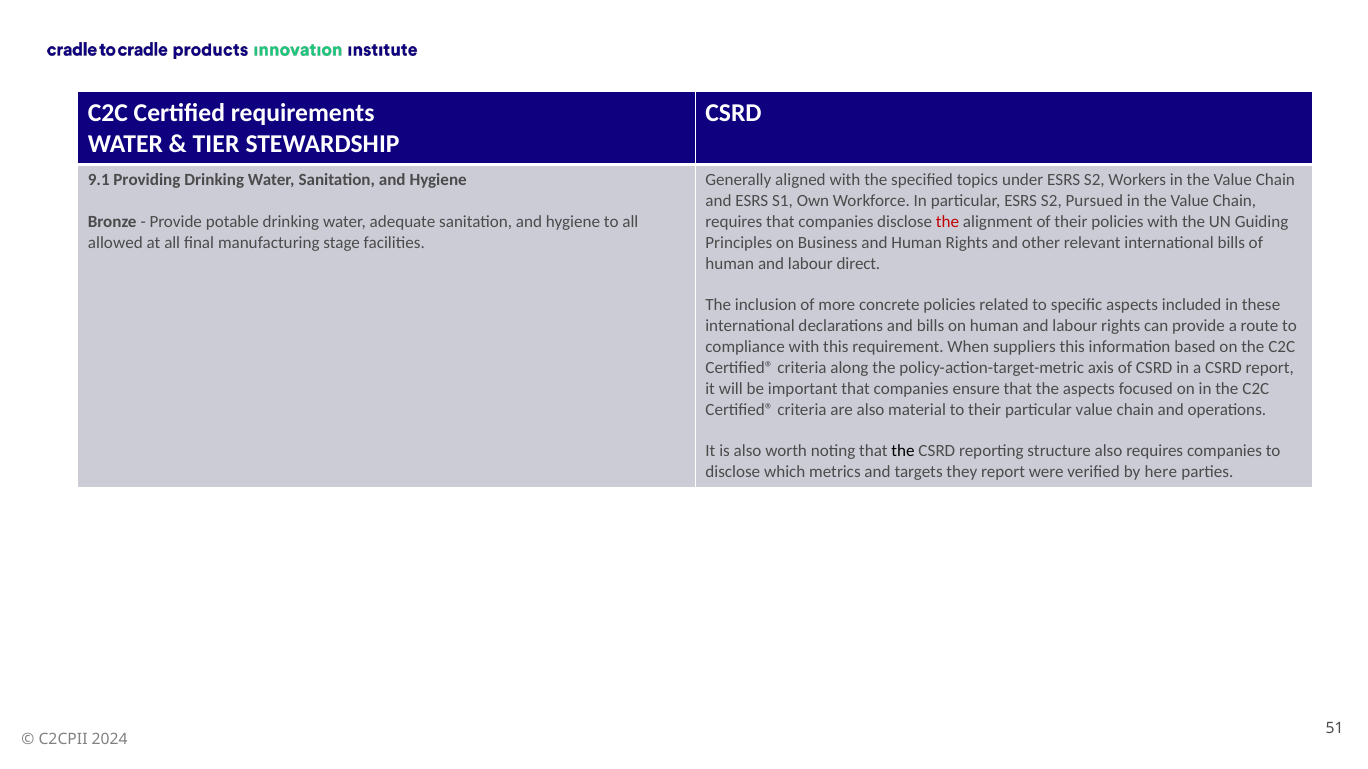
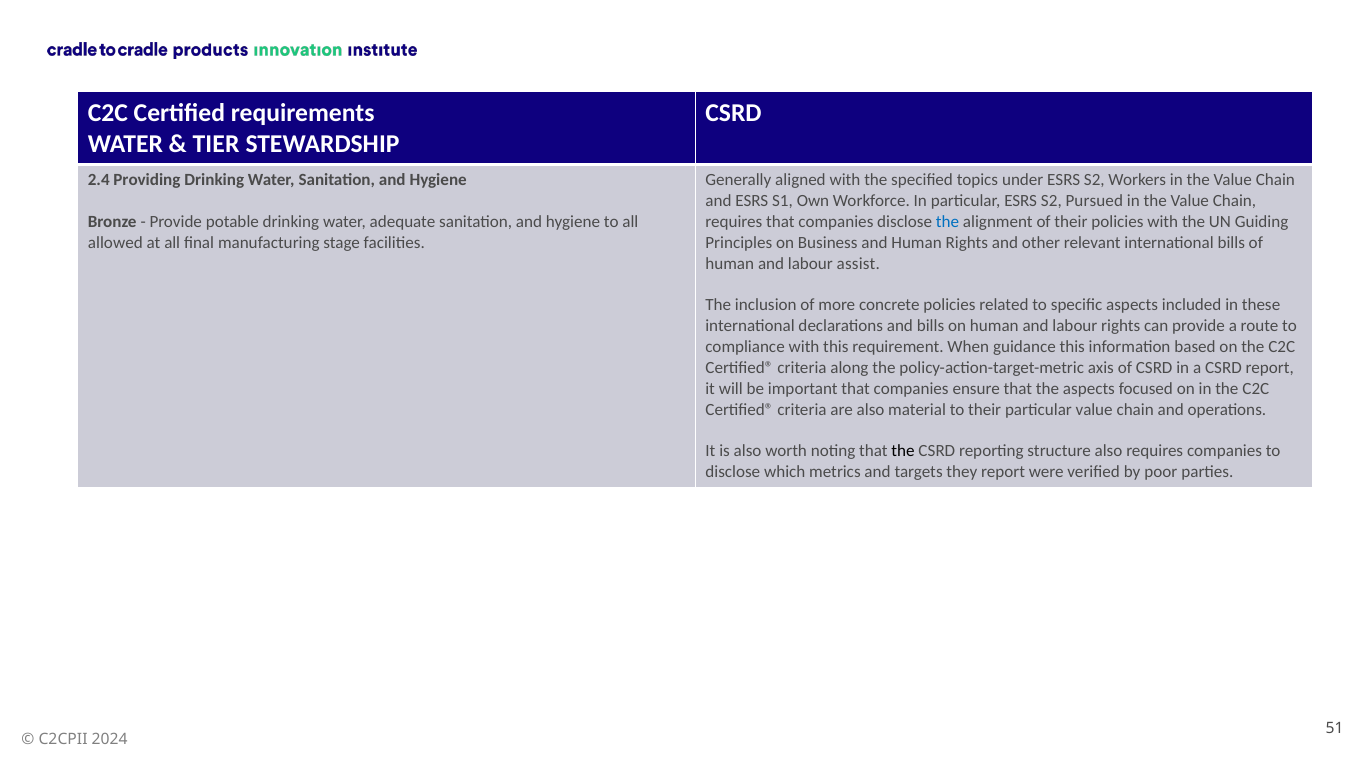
9.1: 9.1 -> 2.4 (99, 180)
the colour: red -> blue (947, 222)
direct: direct -> assist (858, 264)
suppliers: suppliers -> guidance (1024, 347)
here: here -> poor (1161, 472)
